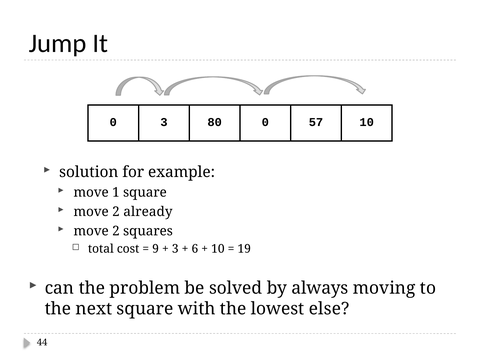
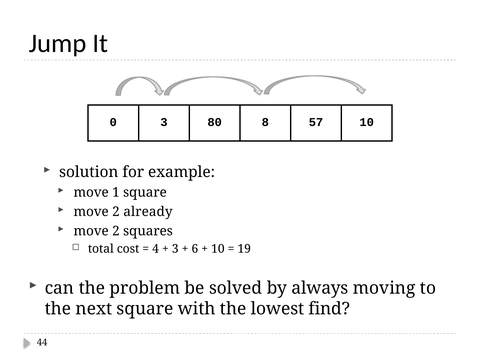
80 0: 0 -> 8 (265, 122)
9: 9 -> 4 (156, 249)
else: else -> find (329, 309)
